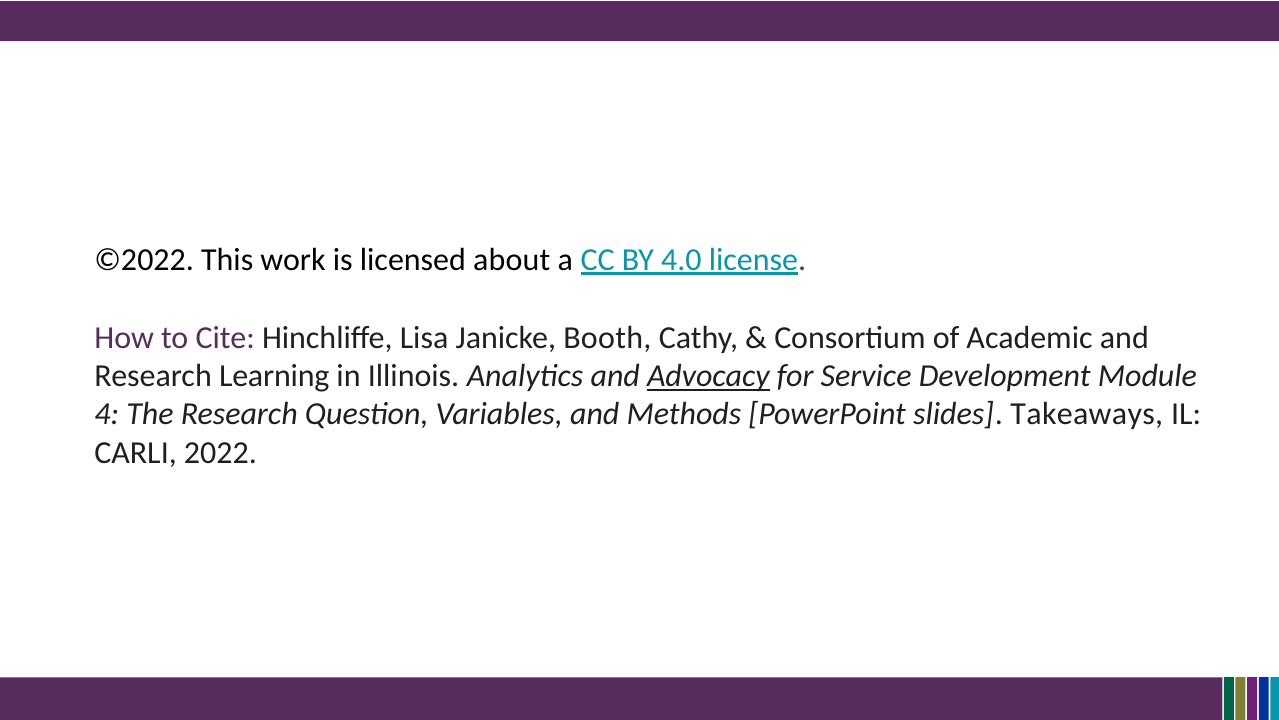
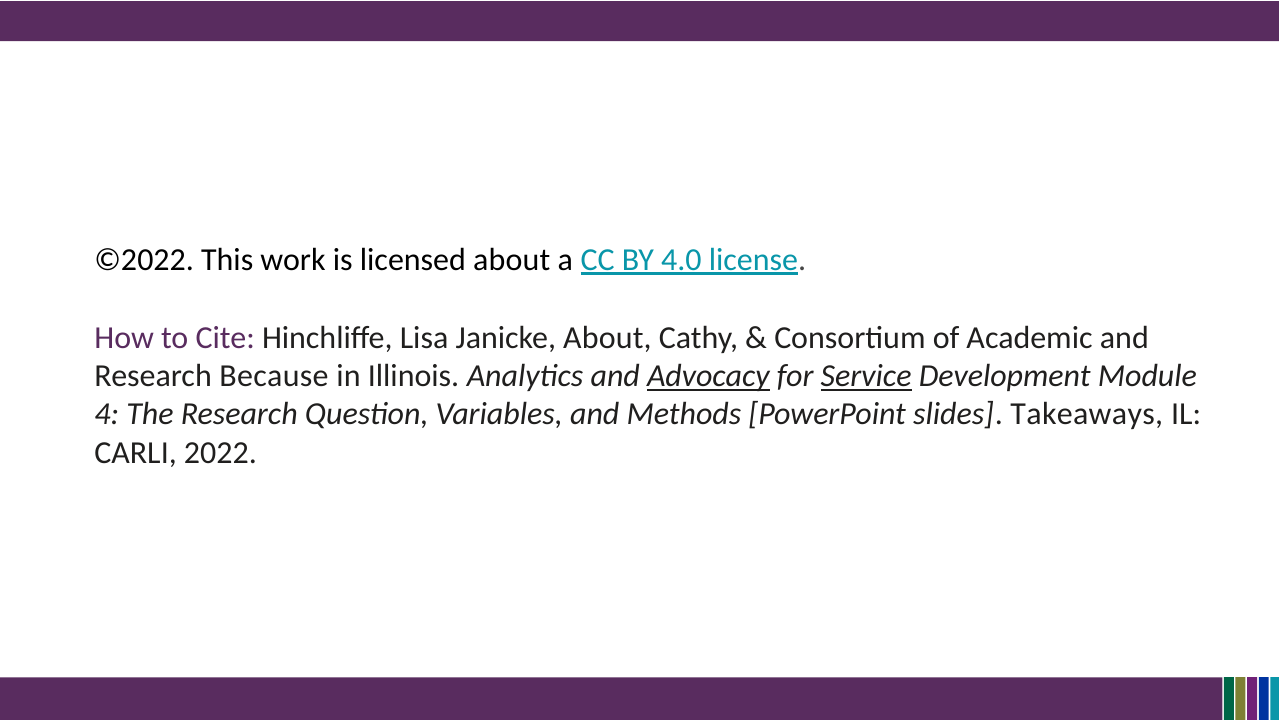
Janicke Booth: Booth -> About (607, 337)
Learning: Learning -> Because (274, 376)
Service underline: none -> present (866, 376)
